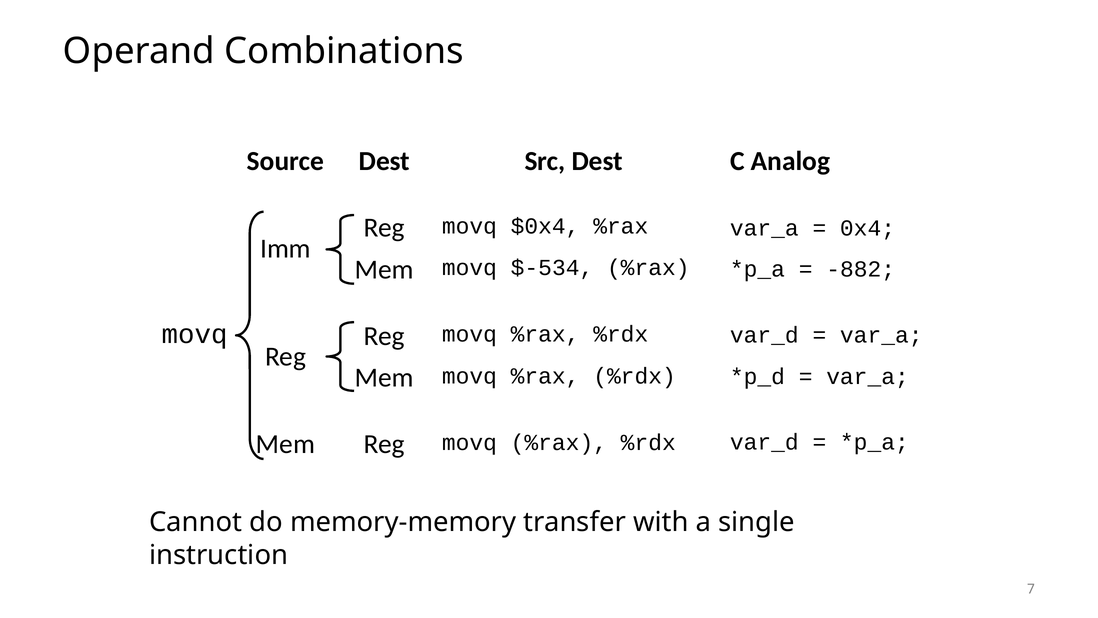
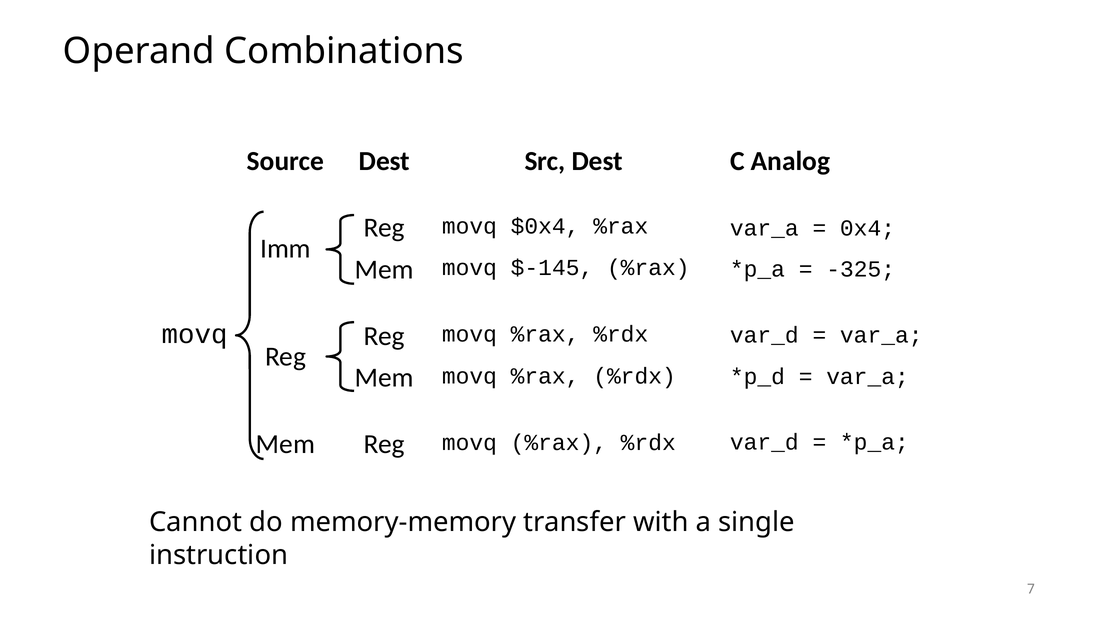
$-534: $-534 -> $-145 (552, 268)
-882: -882 -> -325 (861, 269)
